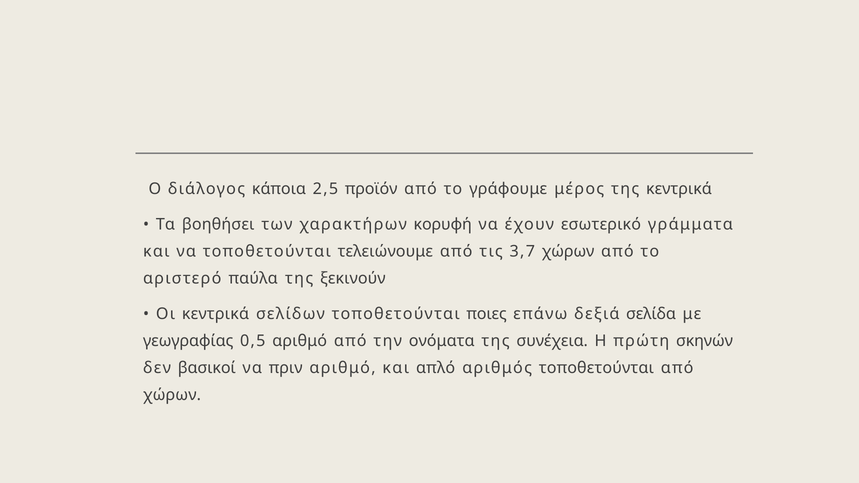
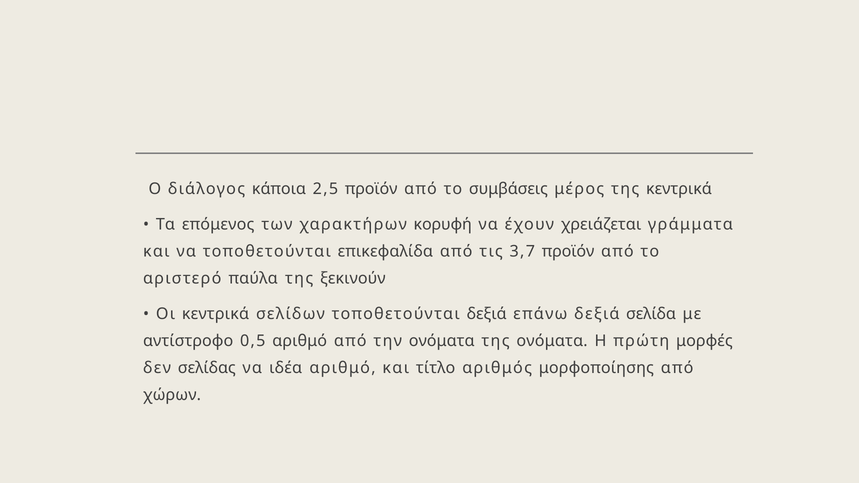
γράφουμε: γράφουμε -> συμβάσεις (508, 189)
βοηθήσει: βοηθήσει -> επόμενος (218, 225)
εσωτερικό: εσωτερικό -> χρειάζεται (601, 225)
τελειώνουμε: τελειώνουμε -> επικεφαλίδα (385, 252)
3,7 χώρων: χώρων -> προϊόν (568, 252)
τοποθετούνται ποιες: ποιες -> δεξιά (487, 314)
γεωγραφίας: γεωγραφίας -> αντίστροφο (188, 341)
της συνέχεια: συνέχεια -> ονόματα (552, 341)
σκηνών: σκηνών -> μορφές (704, 341)
βασικοί: βασικοί -> σελίδας (207, 368)
πριν: πριν -> ιδέα (286, 368)
απλό: απλό -> τίτλο (436, 368)
αριθμός τοποθετούνται: τοποθετούνται -> μορφοποίησης (596, 368)
